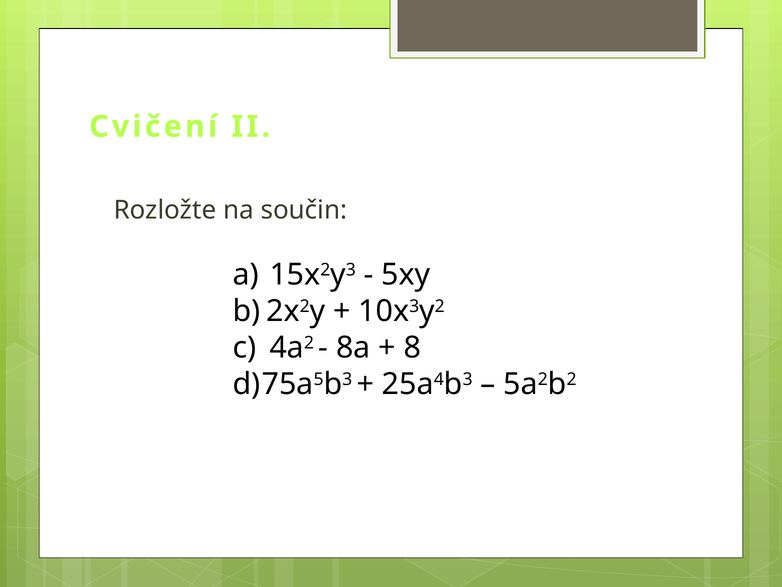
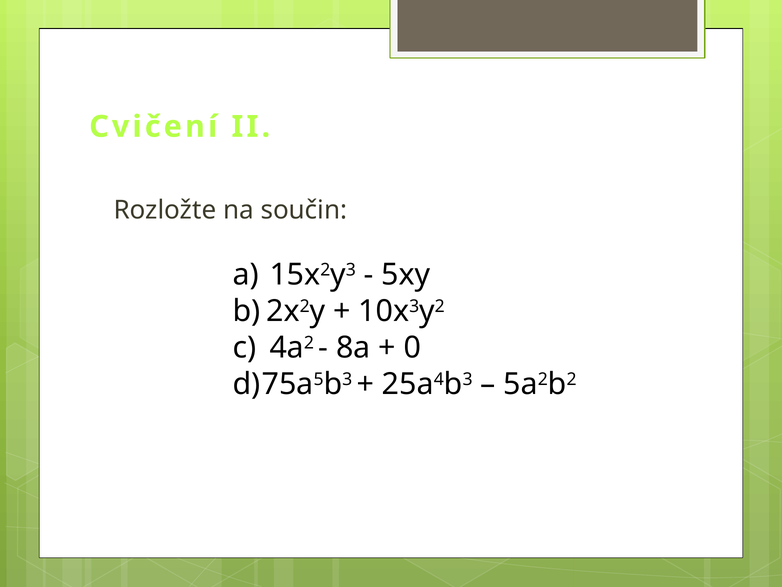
8: 8 -> 0 (412, 347)
